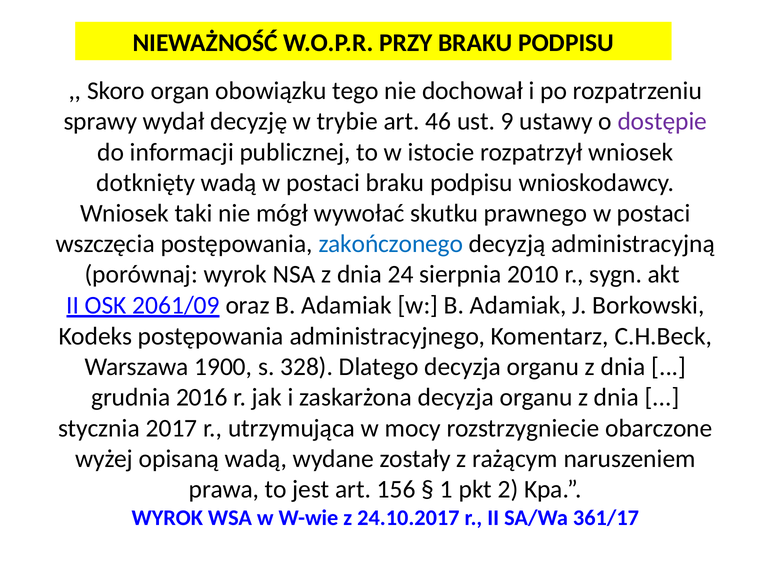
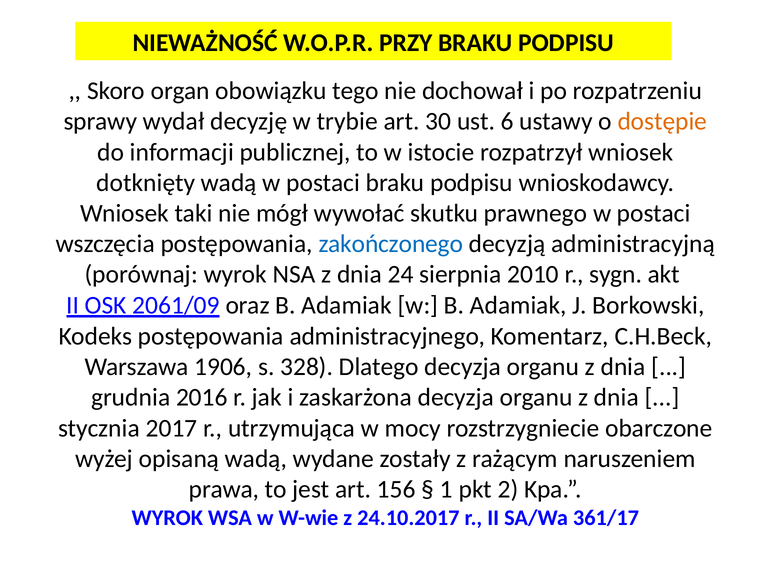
46: 46 -> 30 (438, 121)
9: 9 -> 6 (507, 121)
dostępie colour: purple -> orange (662, 121)
1900: 1900 -> 1906 (223, 367)
